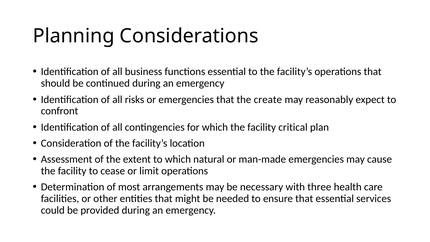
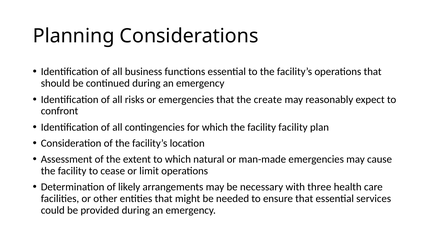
facility critical: critical -> facility (293, 127)
most: most -> likely (129, 187)
